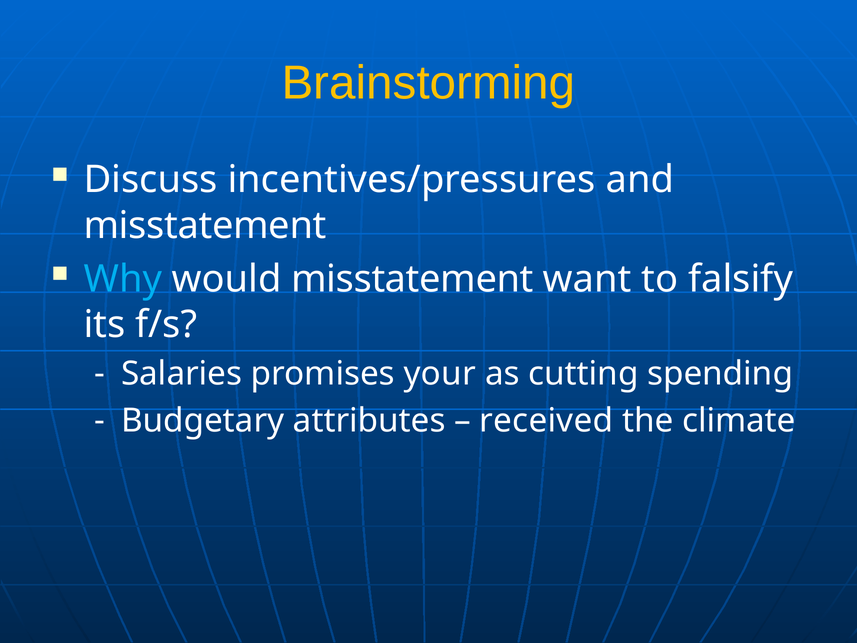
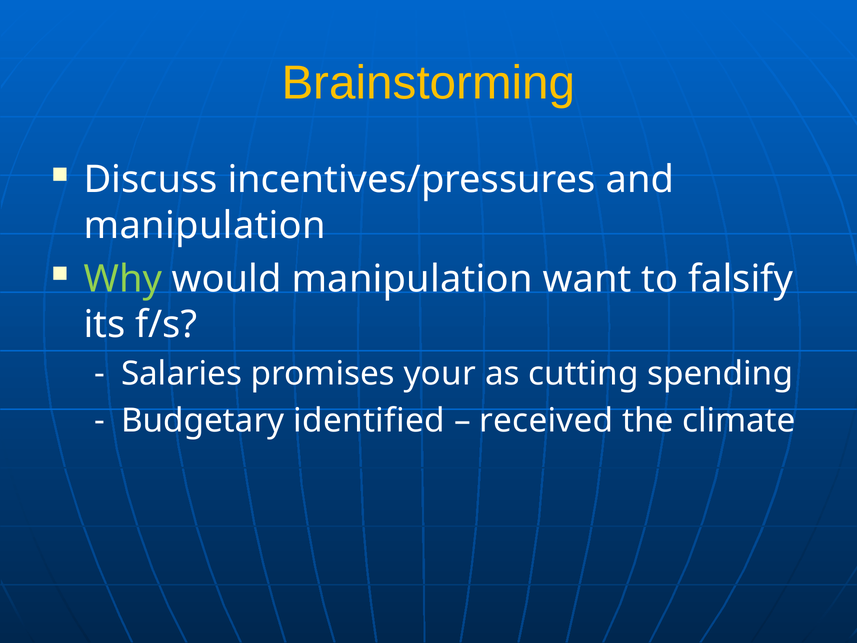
misstatement: misstatement -> manipulation (205, 226)
Why colour: light blue -> light green (123, 279)
would misstatement: misstatement -> manipulation (412, 279)
attributes: attributes -> identified (369, 420)
